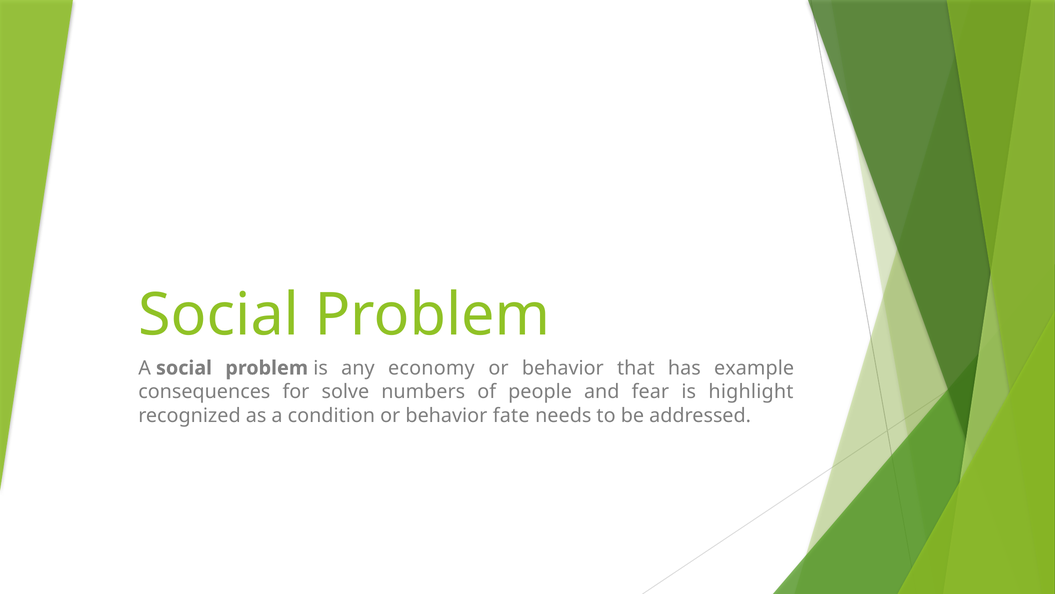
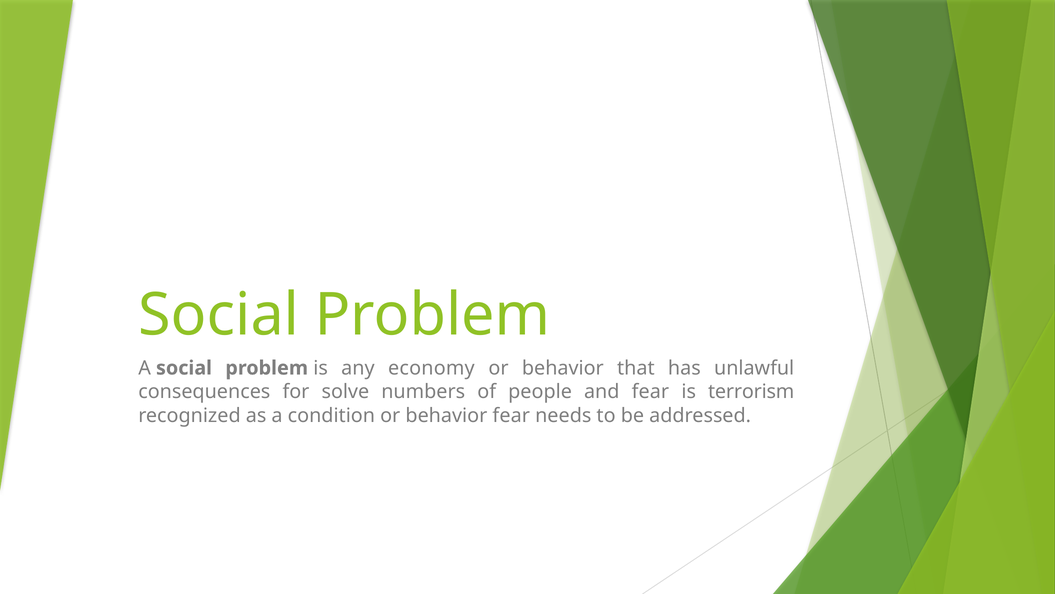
example: example -> unlawful (754, 368)
highlight: highlight -> terrorism (751, 391)
behavior fate: fate -> fear (511, 415)
